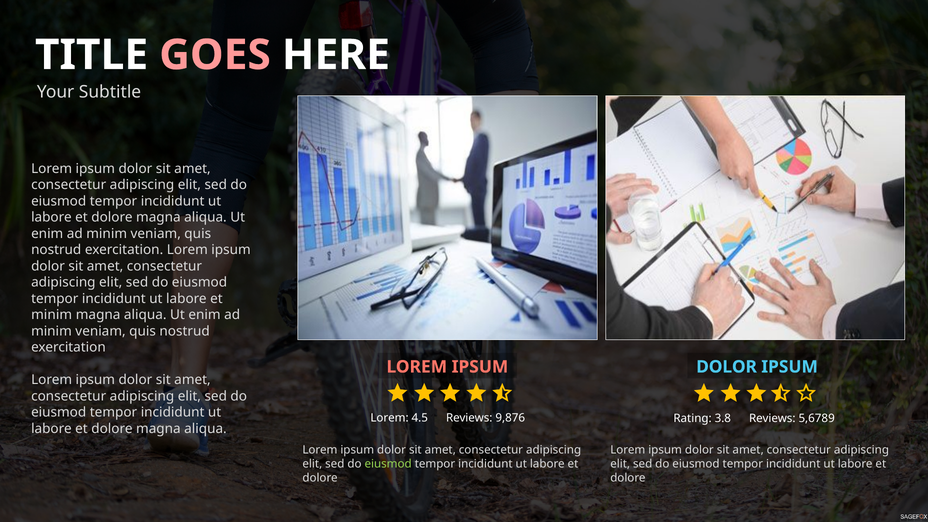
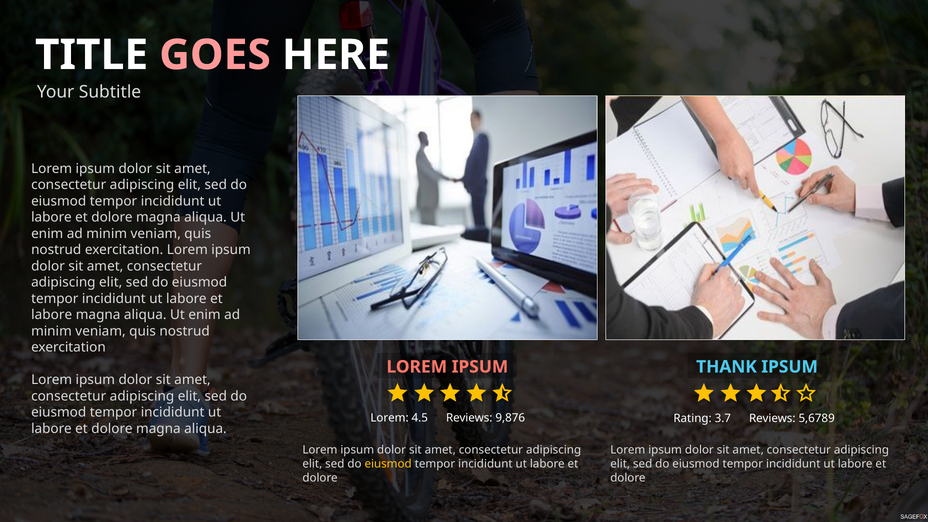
minim: minim -> labore (52, 315)
DOLOR: DOLOR -> THANK (727, 367)
3.8: 3.8 -> 3.7 (723, 418)
eiusmod colour: light green -> yellow (388, 464)
